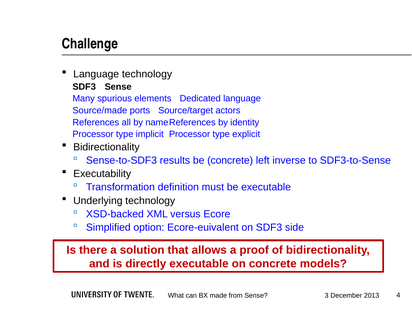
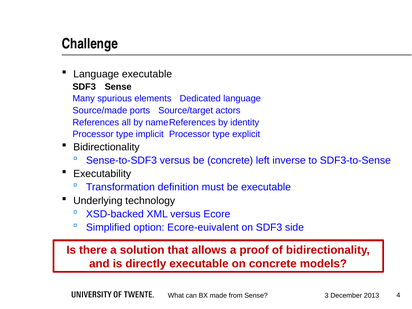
Language technology: technology -> executable (147, 74)
Sense-to-SDF3 results: results -> versus (175, 160)
